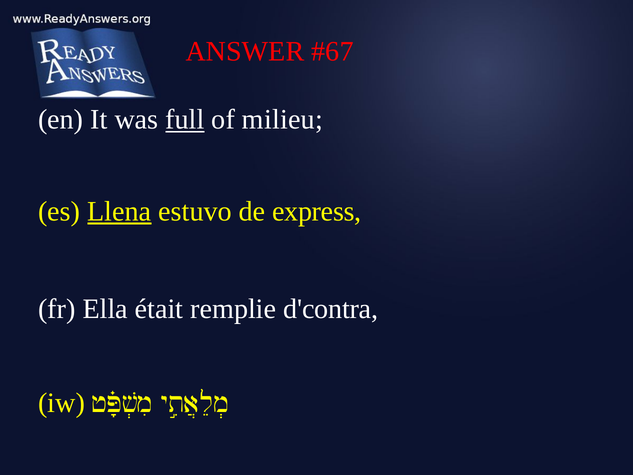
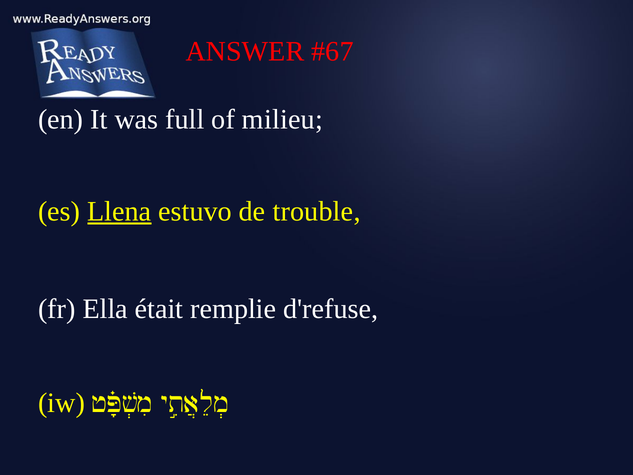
full underline: present -> none (185, 120)
express: express -> trouble (317, 211)
d'contra: d'contra -> d'refuse (331, 309)
